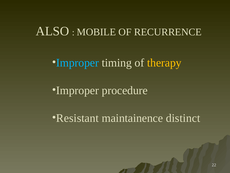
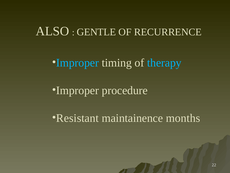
MOBILE: MOBILE -> GENTLE (96, 32)
therapy colour: yellow -> light blue (164, 63)
distinct: distinct -> months (183, 118)
